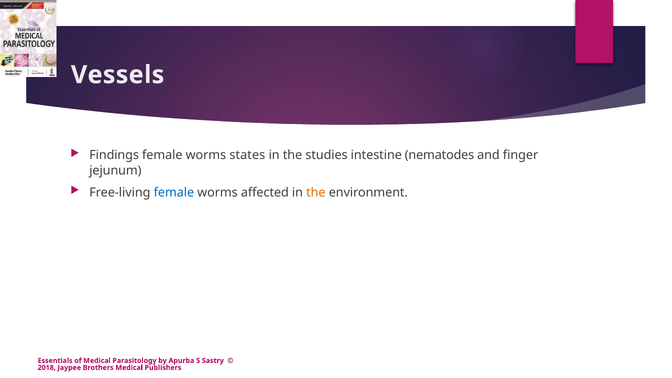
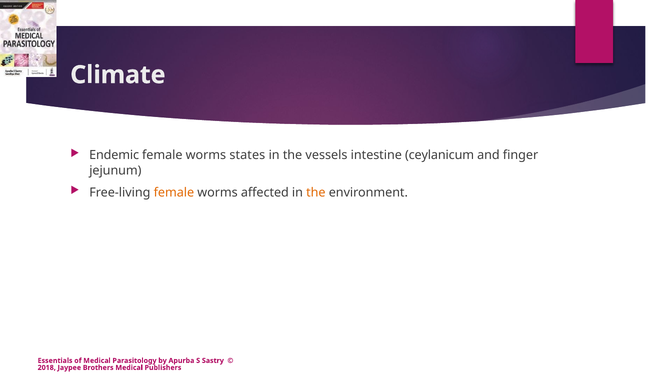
Vessels: Vessels -> Climate (118, 75)
Findings: Findings -> Endemic (114, 155)
studies: studies -> vessels (327, 155)
nematodes: nematodes -> ceylanicum (440, 155)
female colour: blue -> orange (174, 193)
